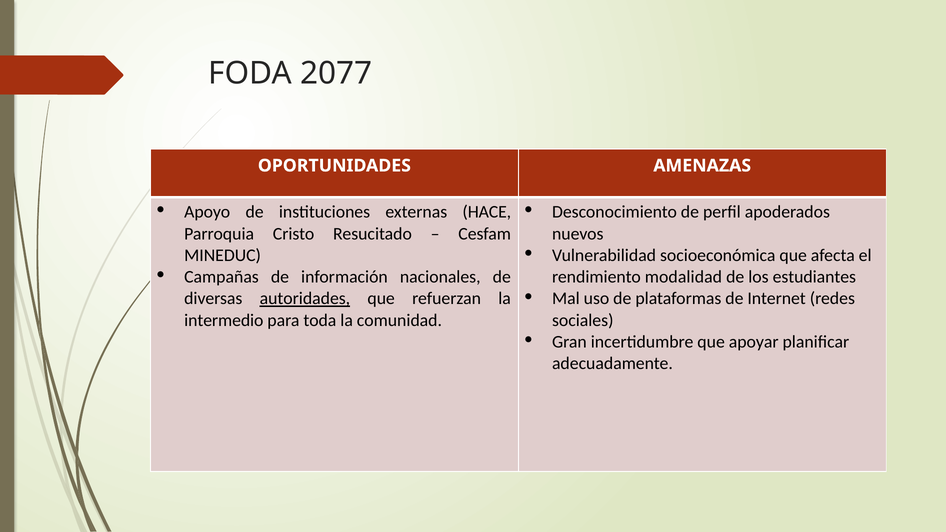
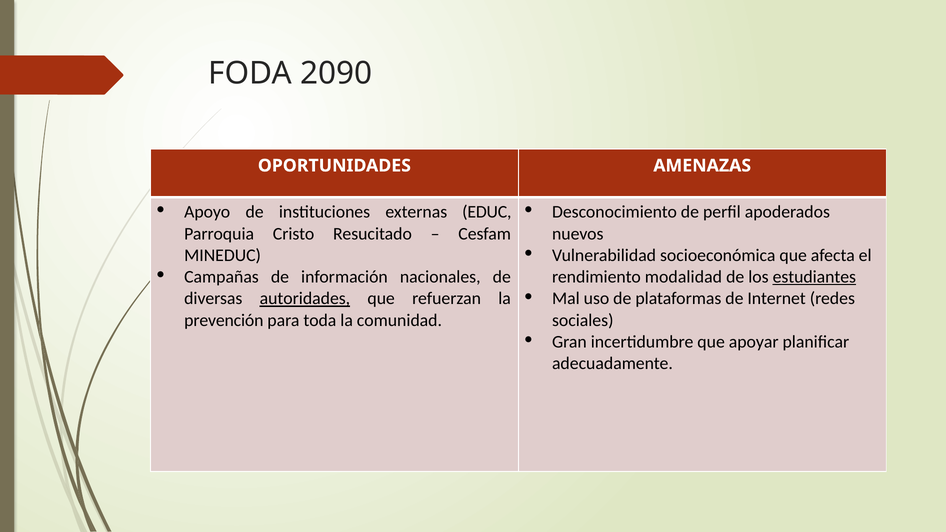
2077: 2077 -> 2090 (336, 73)
HACE: HACE -> EDUC (487, 212)
estudiantes underline: none -> present (814, 277)
intermedio: intermedio -> prevención (224, 320)
